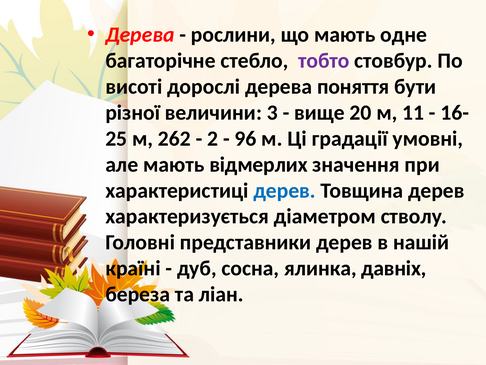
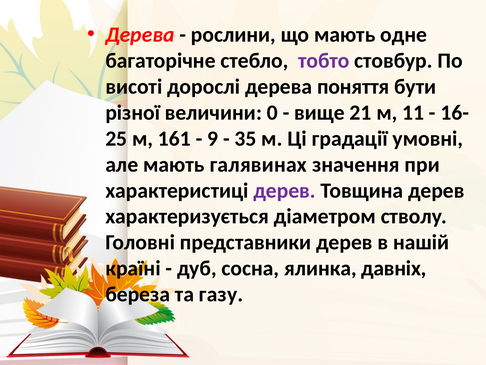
3: 3 -> 0 (272, 112)
20: 20 -> 21 (360, 112)
262: 262 -> 161 (174, 138)
2: 2 -> 9 (213, 138)
96: 96 -> 35 (245, 138)
відмерлих: відмерлих -> галявинах (258, 164)
дерев colour: blue -> purple (285, 190)
ліан: ліан -> газу (221, 294)
